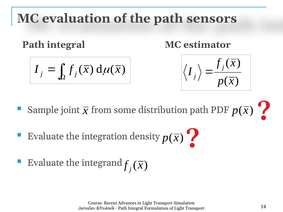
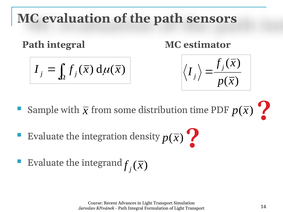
joint: joint -> with (70, 110)
distribution path: path -> time (199, 110)
